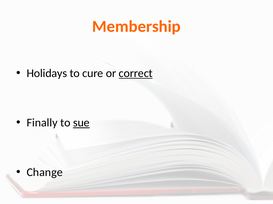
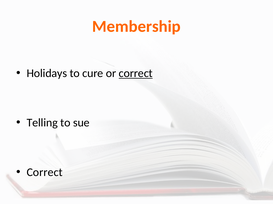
Finally: Finally -> Telling (42, 123)
sue underline: present -> none (81, 123)
Change: Change -> Correct (45, 173)
